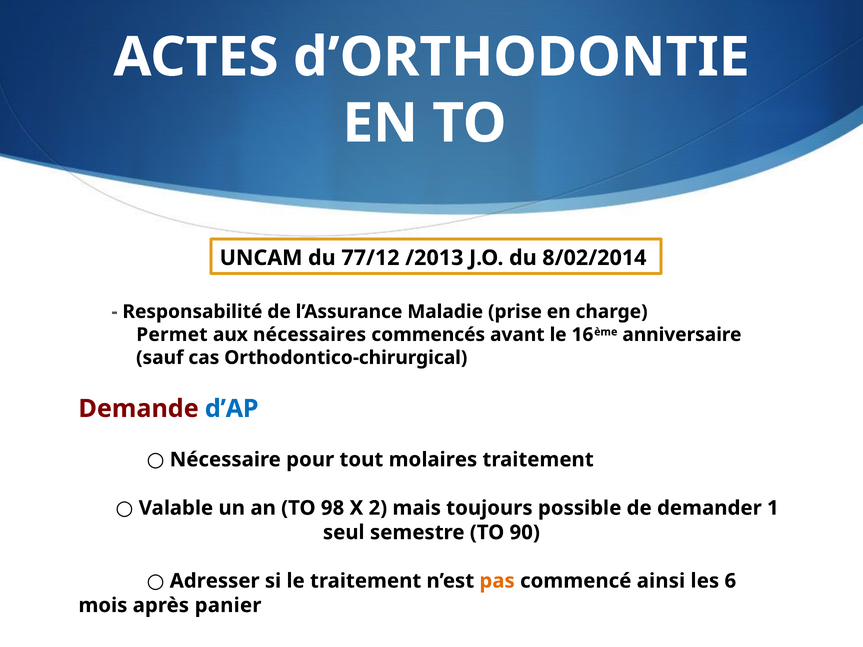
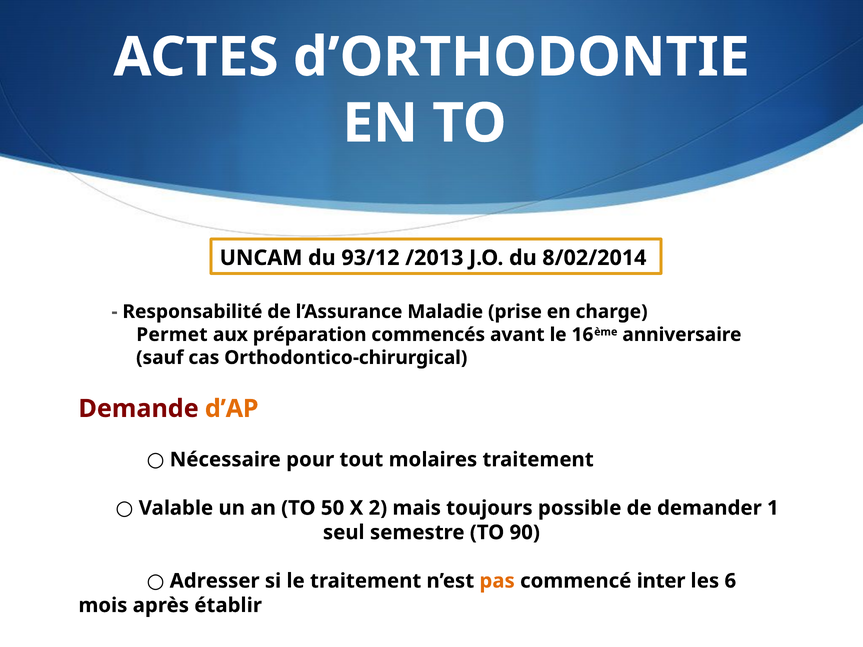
77/12: 77/12 -> 93/12 (370, 258)
nécessaires: nécessaires -> préparation (310, 335)
d’AP colour: blue -> orange (232, 409)
98: 98 -> 50 (333, 508)
ainsi: ainsi -> inter (661, 581)
panier: panier -> établir (228, 606)
